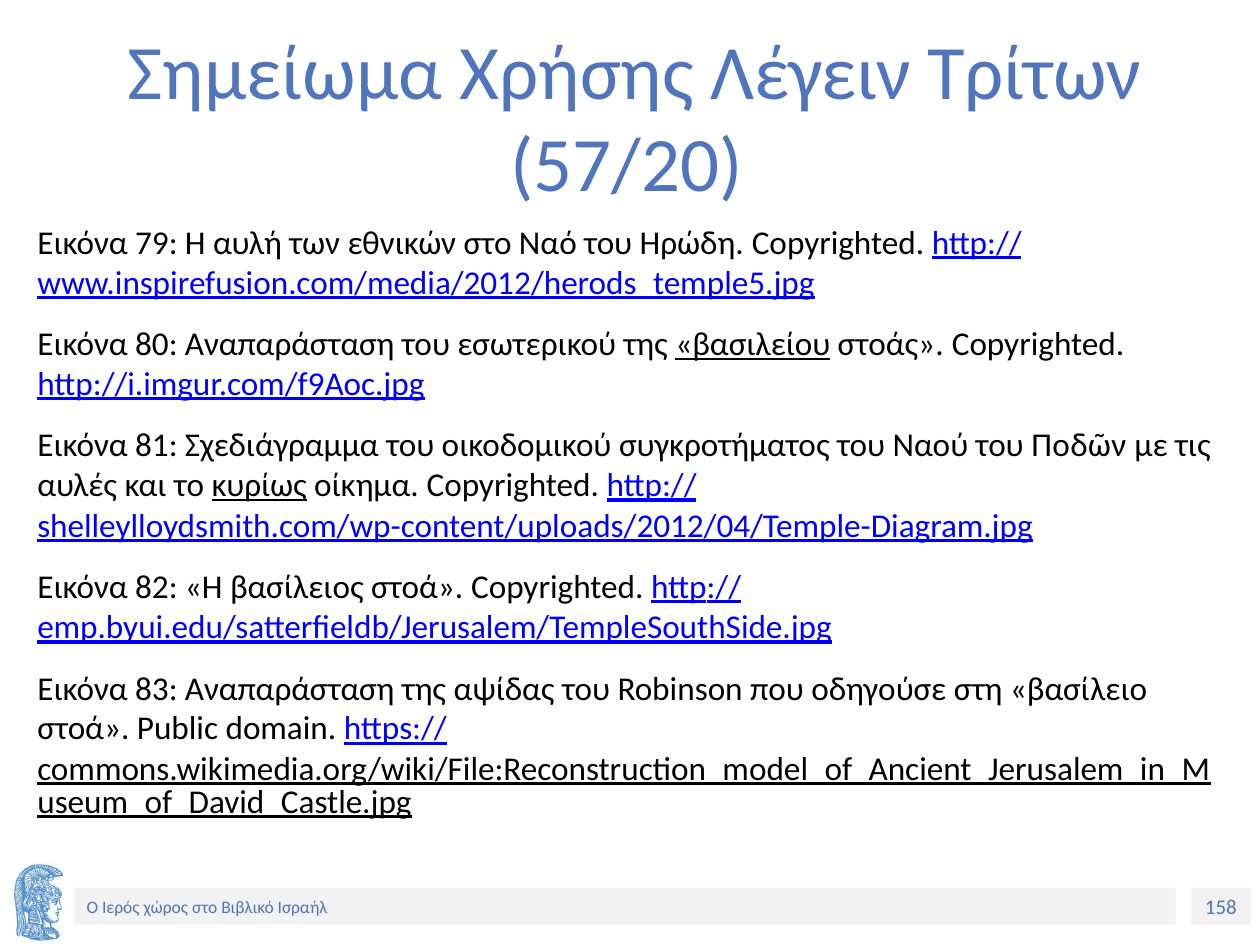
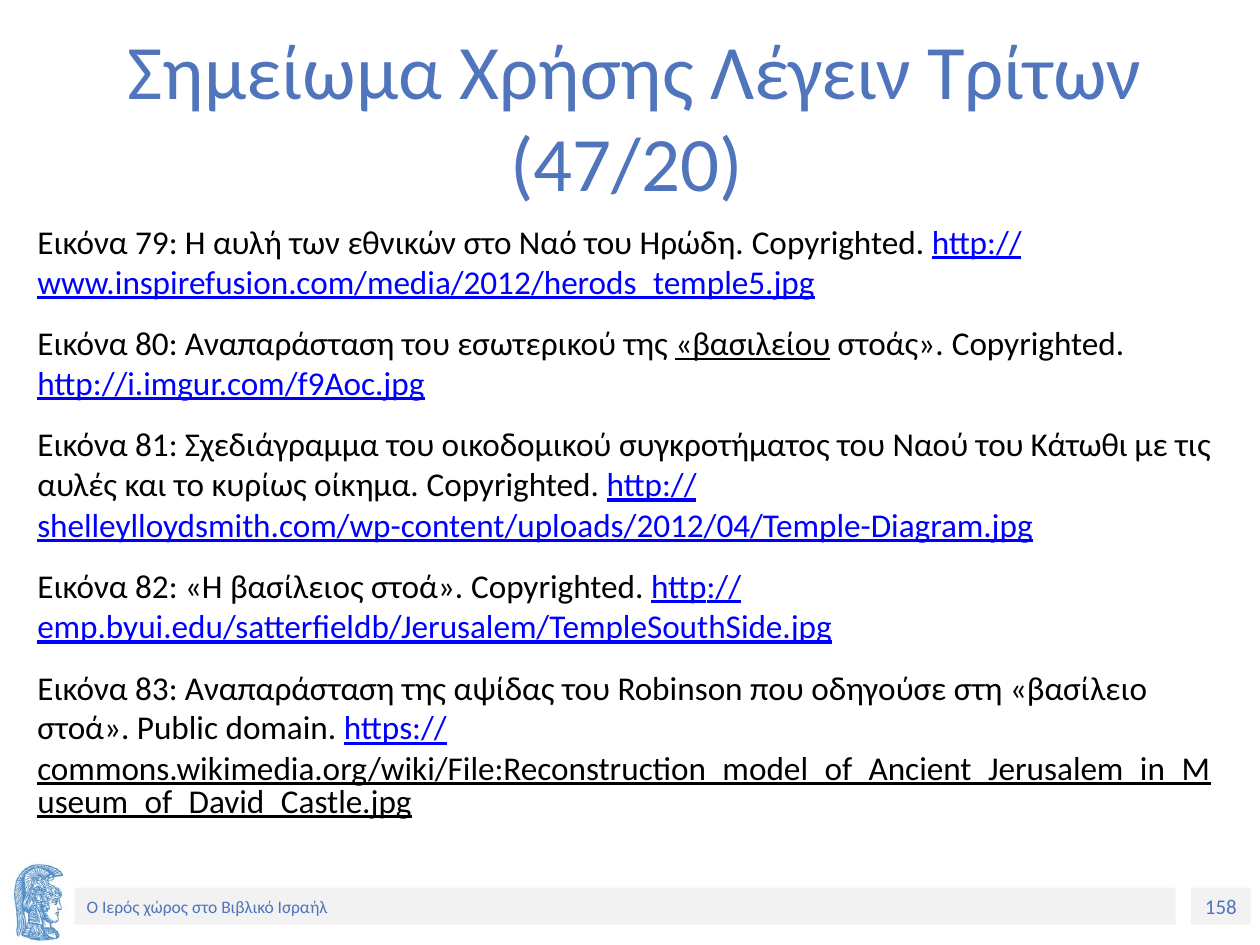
57/20: 57/20 -> 47/20 (626, 166)
Ποδῶν: Ποδῶν -> Κάτωθι (1079, 446)
κυρίως underline: present -> none (259, 486)
